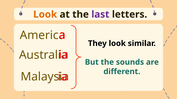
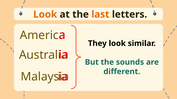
last colour: purple -> orange (100, 14)
